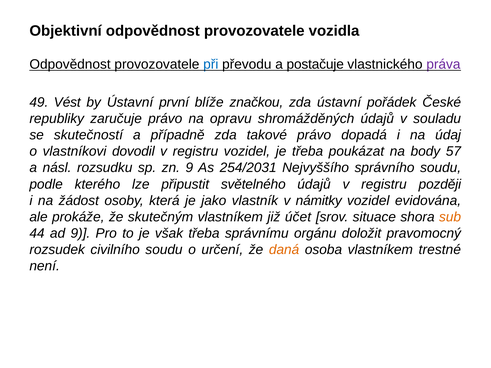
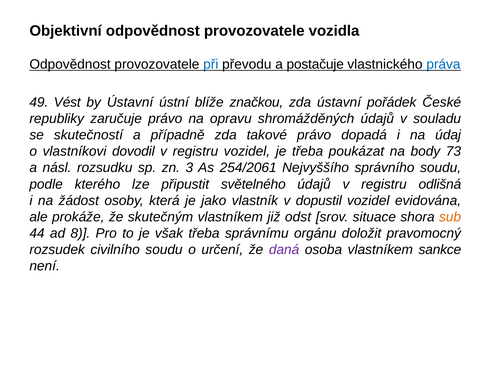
práva colour: purple -> blue (443, 64)
první: první -> ústní (174, 102)
57: 57 -> 73 (453, 152)
zn 9: 9 -> 3 (189, 168)
254/2031: 254/2031 -> 254/2061 (248, 168)
později: později -> odlišná (440, 184)
námitky: námitky -> dopustil (319, 201)
účet: účet -> odst (298, 217)
ad 9: 9 -> 8 (80, 233)
daná colour: orange -> purple (284, 250)
trestné: trestné -> sankce (440, 250)
